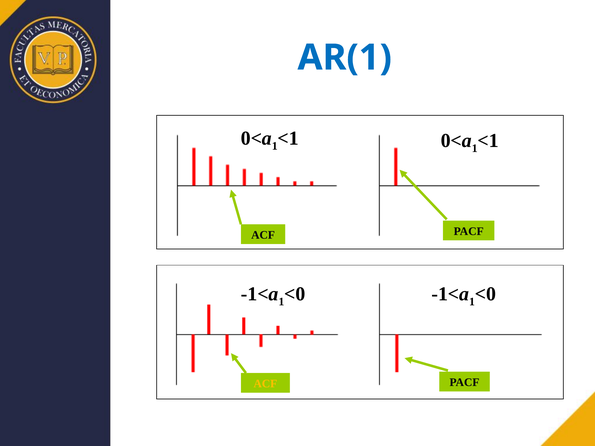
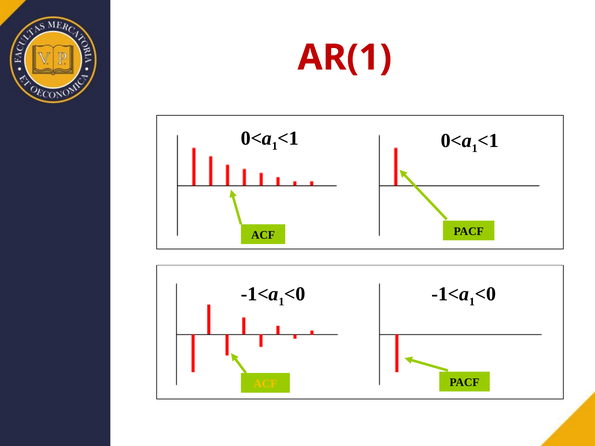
AR(1 colour: blue -> red (345, 58)
